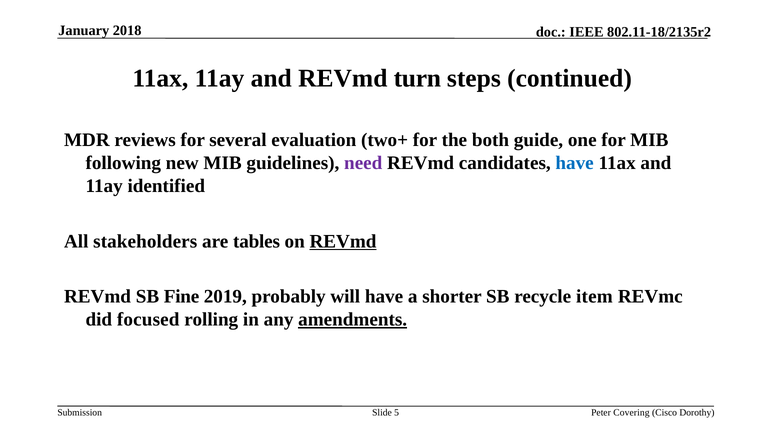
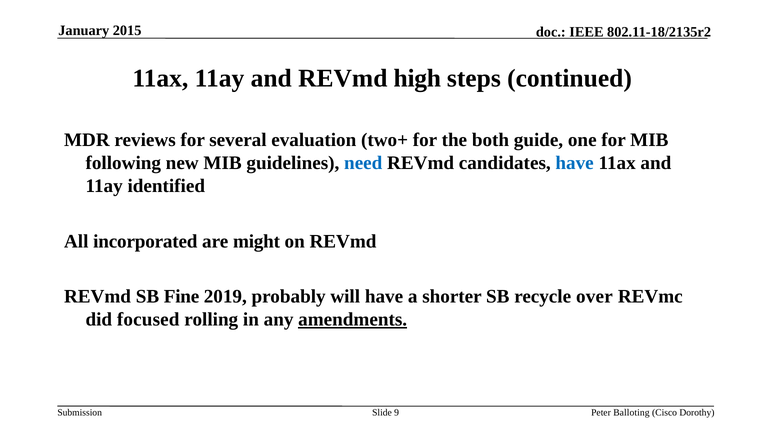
2018: 2018 -> 2015 (127, 30)
turn: turn -> high (417, 78)
need colour: purple -> blue (363, 163)
stakeholders: stakeholders -> incorporated (145, 241)
tables: tables -> might (257, 241)
REVmd underline: present -> none (343, 241)
item: item -> over (594, 297)
5: 5 -> 9 (397, 413)
Covering: Covering -> Balloting (631, 413)
